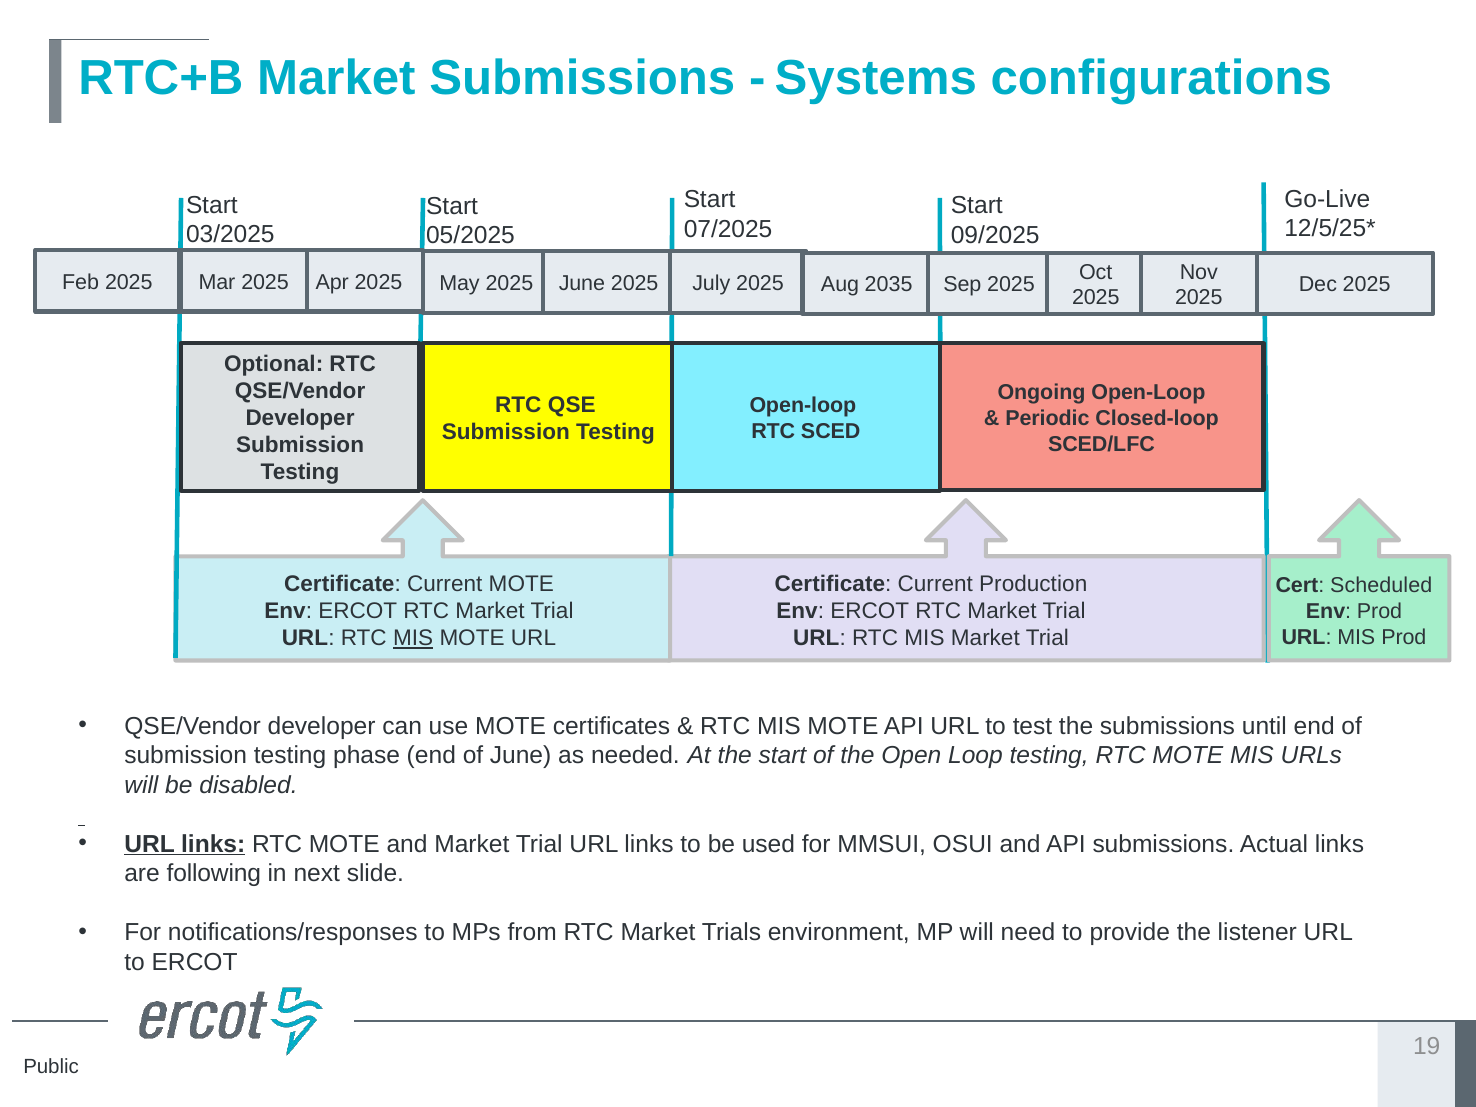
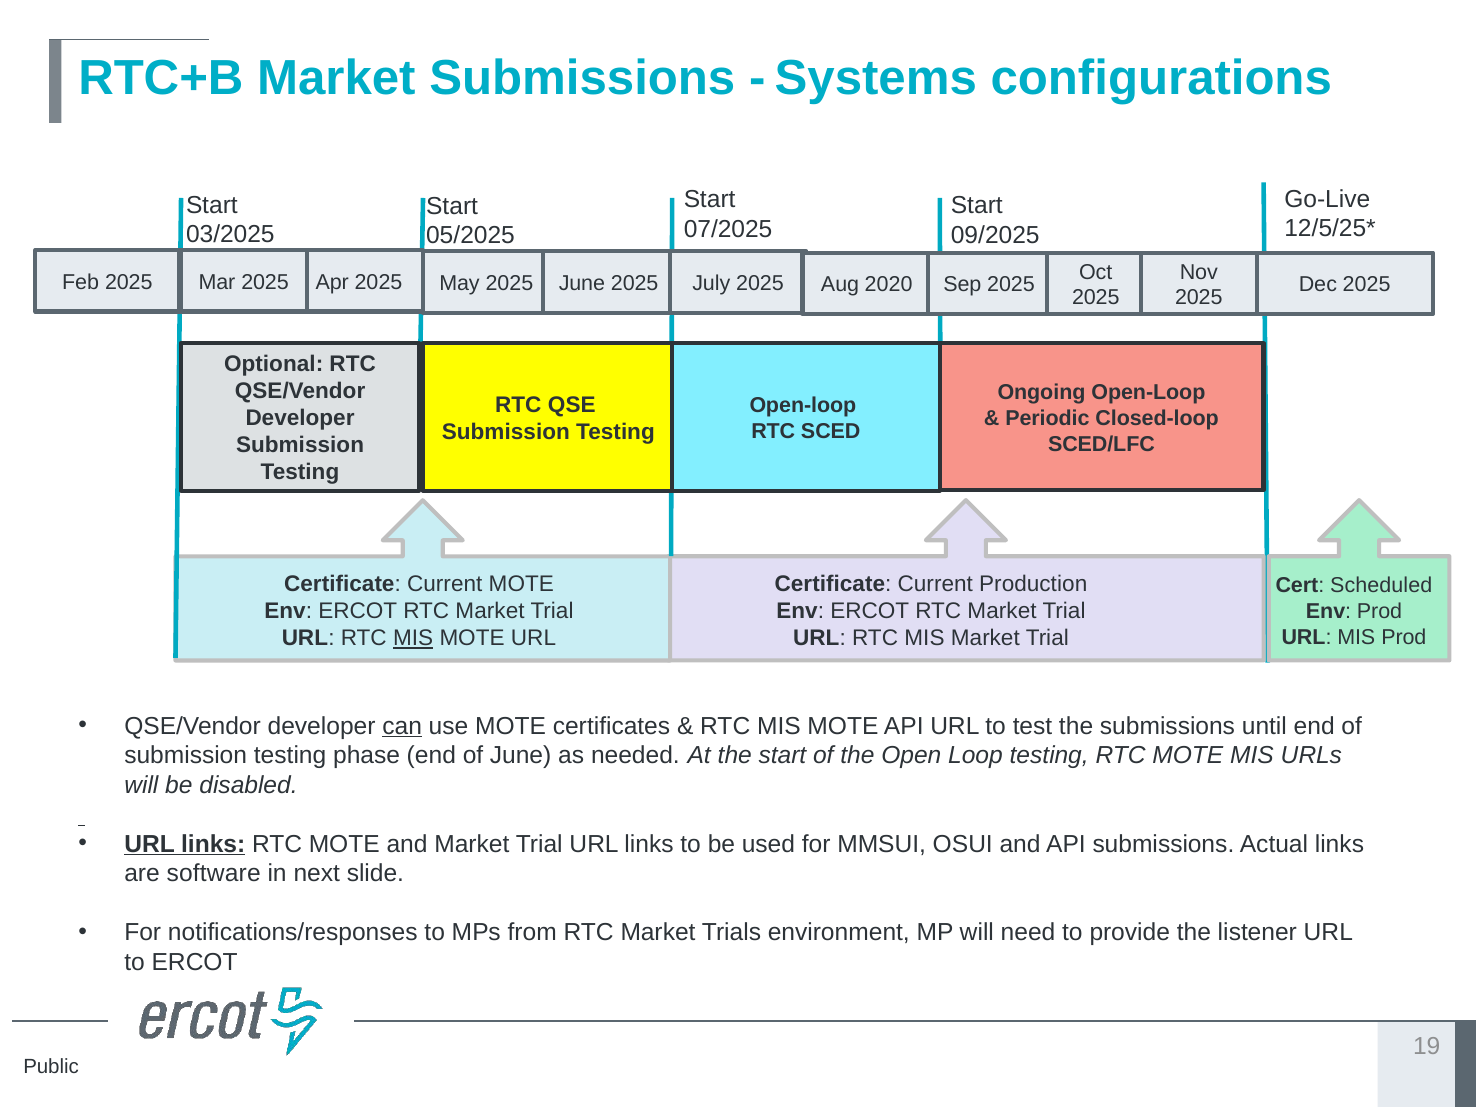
2035: 2035 -> 2020 (889, 285)
can underline: none -> present (402, 726)
following: following -> software (214, 874)
